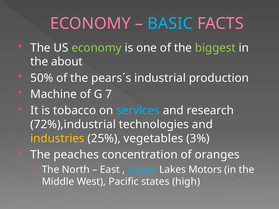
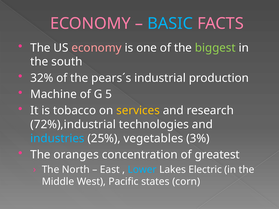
economy colour: light green -> pink (97, 48)
about: about -> south (67, 62)
50%: 50% -> 32% (42, 78)
7: 7 -> 5 (109, 94)
services colour: light blue -> yellow (138, 111)
industries colour: yellow -> light blue (57, 139)
peaches: peaches -> oranges (76, 155)
oranges: oranges -> greatest (217, 155)
Motors: Motors -> Electric (205, 170)
high: high -> corn (186, 182)
